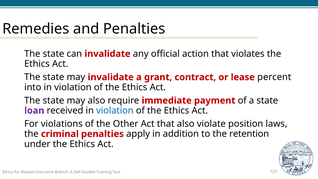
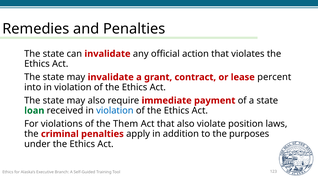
loan colour: purple -> green (34, 110)
Other: Other -> Them (126, 124)
retention: retention -> purposes (249, 134)
